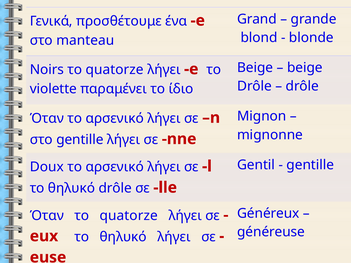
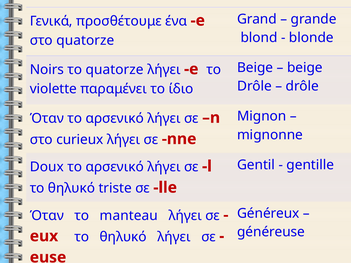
στο manteau: manteau -> quatorze (85, 40)
στο gentille: gentille -> curieux (80, 140)
θηλυκό drôle: drôle -> triste (115, 188)
Όταν το quatorze: quatorze -> manteau (129, 216)
